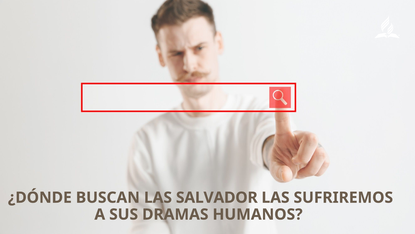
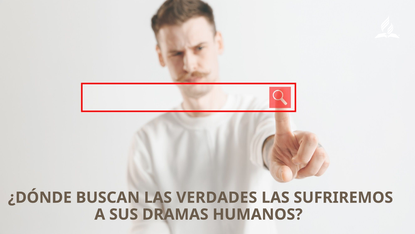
SALVADOR: SALVADOR -> VERDADES (217, 197)
